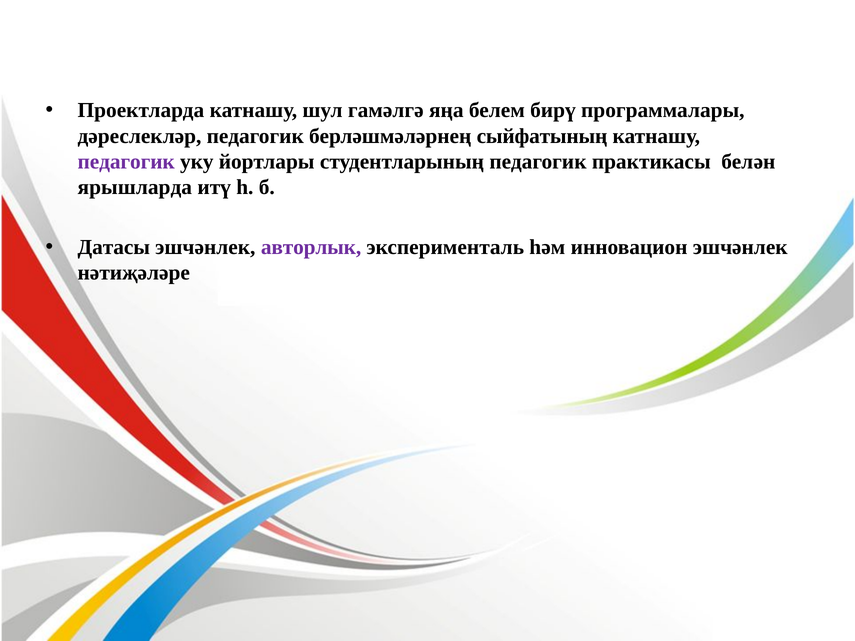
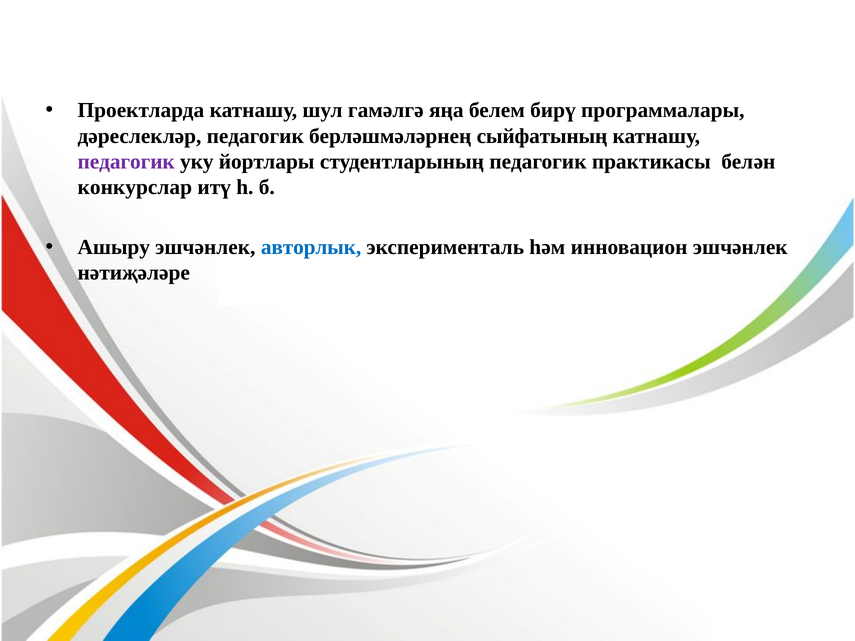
ярышларда: ярышларда -> конкурслар (135, 187)
Датасы: Датасы -> Ашыру (114, 247)
авторлык colour: purple -> blue (311, 247)
